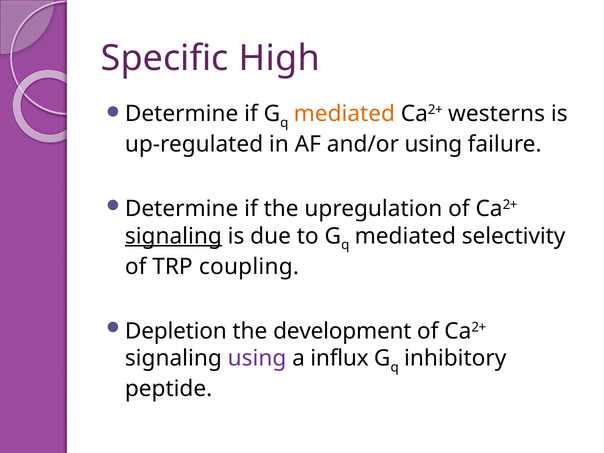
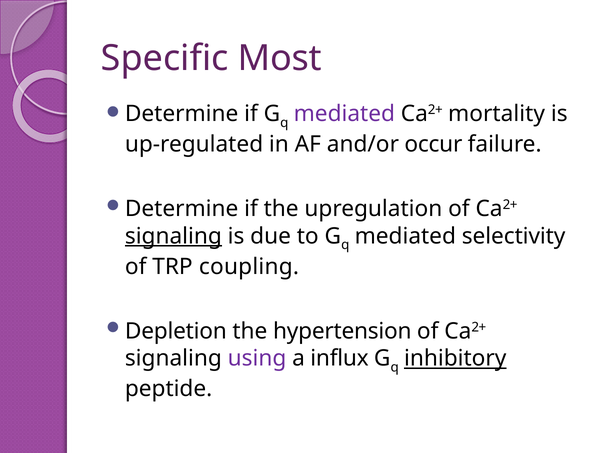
High: High -> Most (280, 58)
mediated colour: orange -> purple (344, 114)
westerns: westerns -> mortality (497, 114)
and/or using: using -> occur (433, 144)
development: development -> hypertension (342, 331)
inhibitory underline: none -> present (455, 358)
